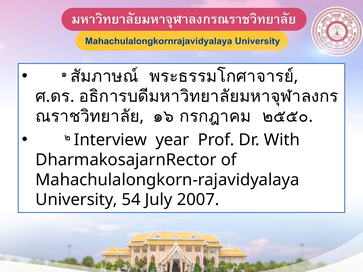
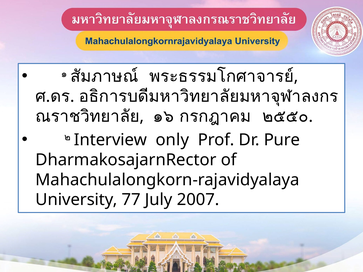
year: year -> only (172, 140)
With: With -> Pure (282, 140)
54: 54 -> 77 (131, 200)
